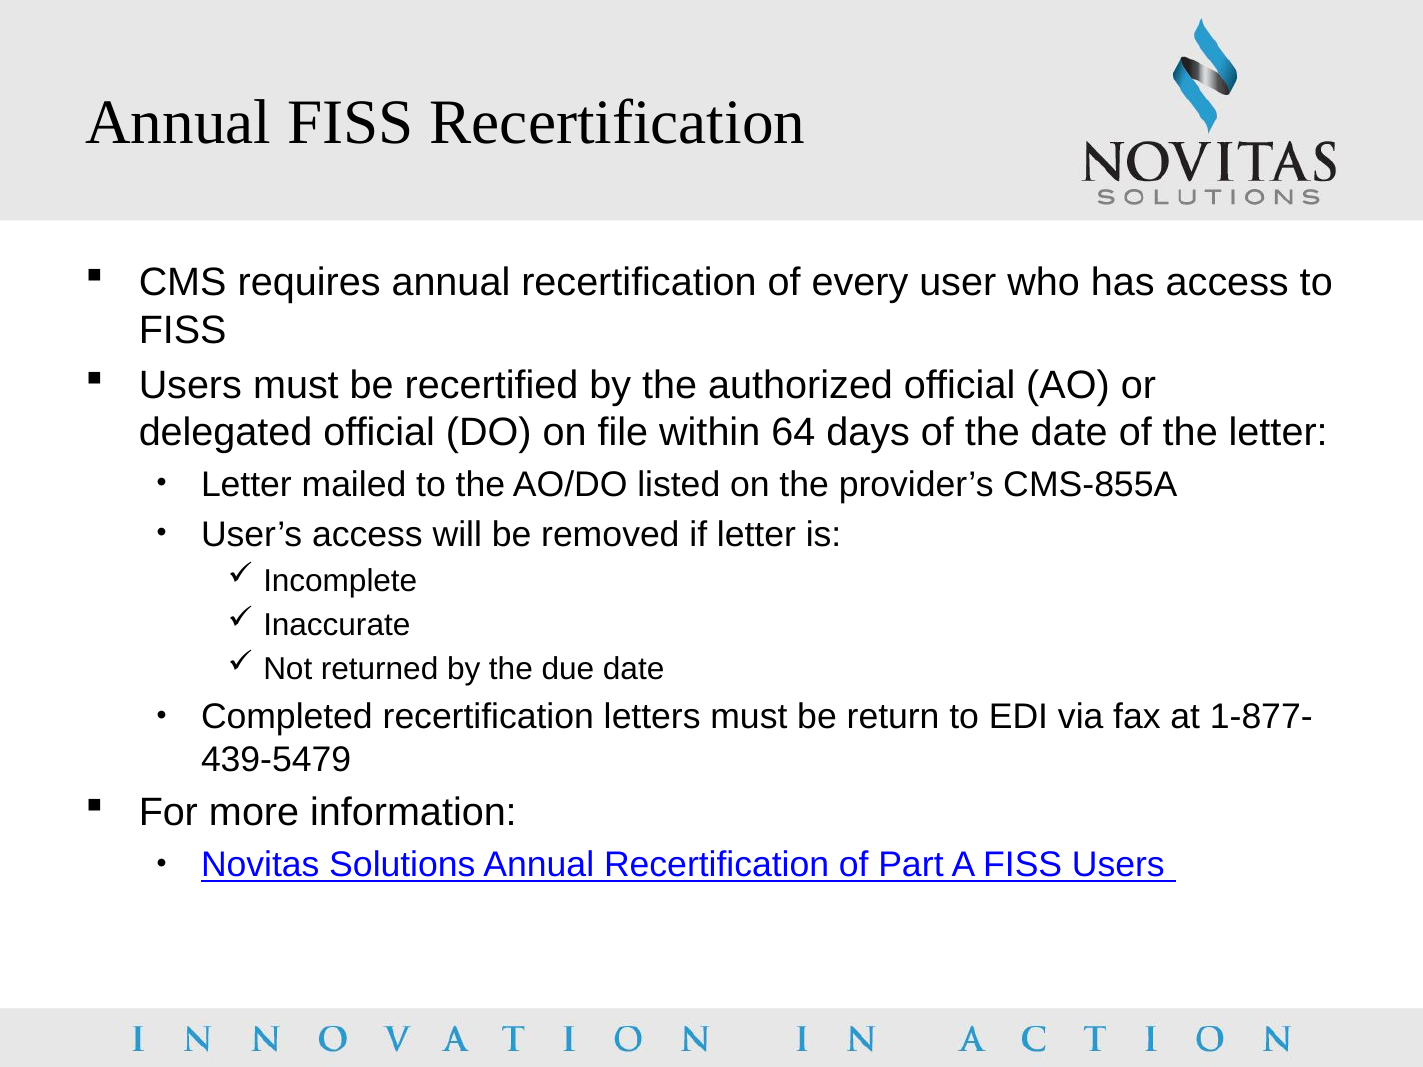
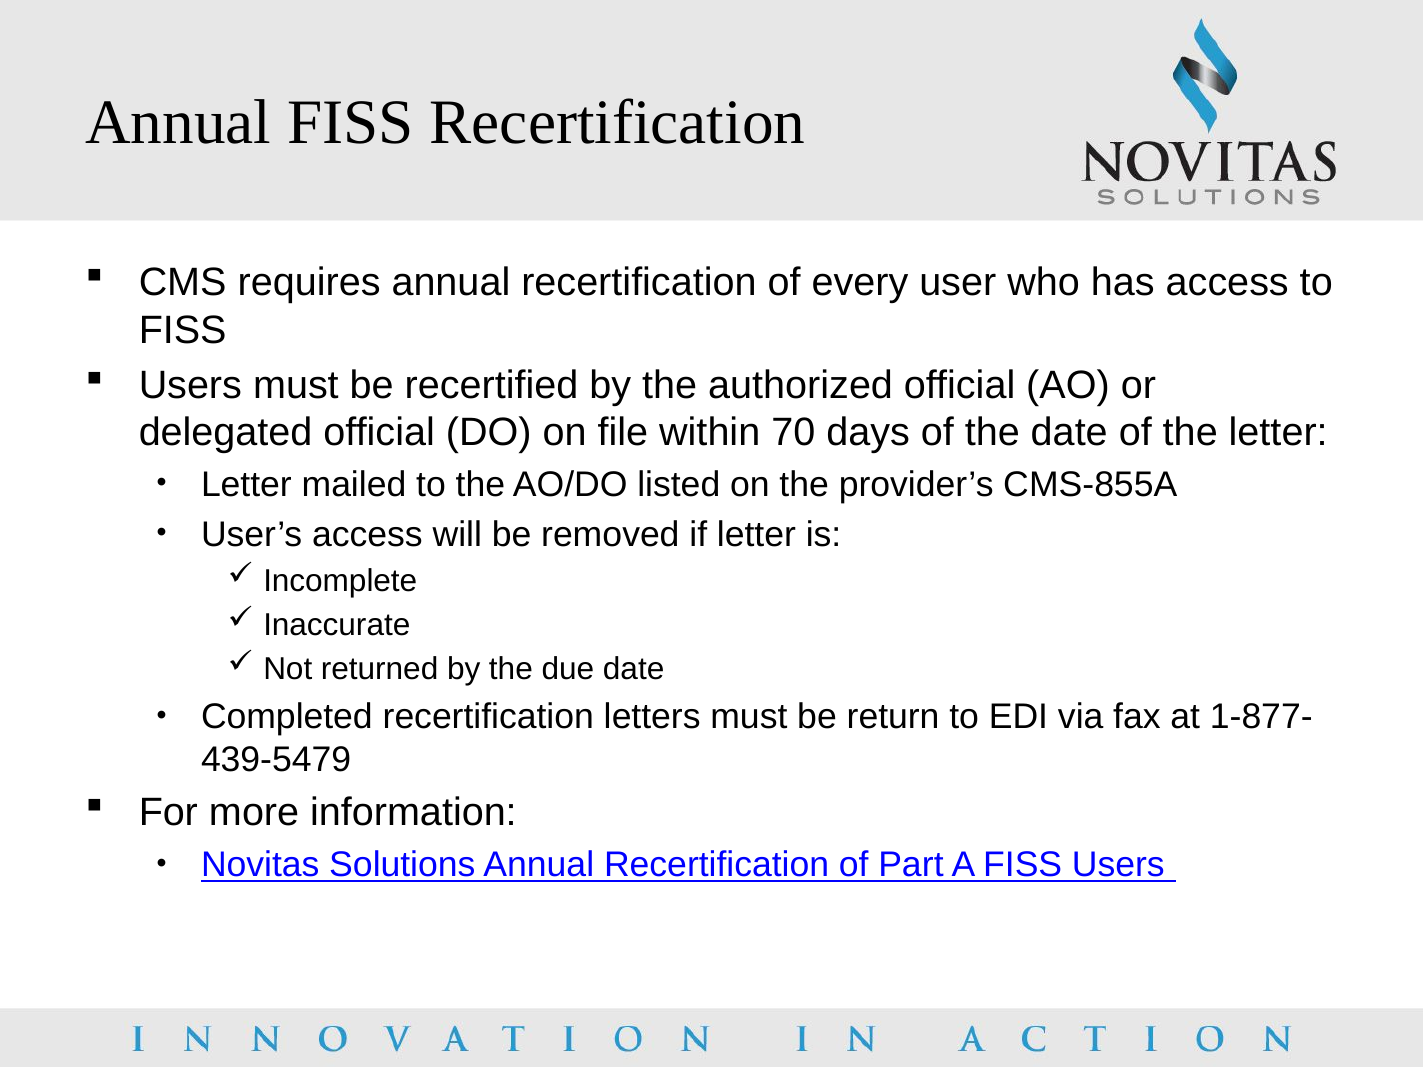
64: 64 -> 70 (793, 433)
